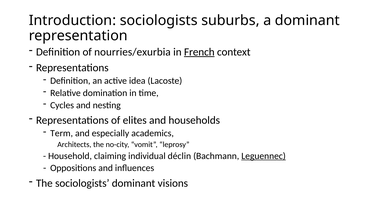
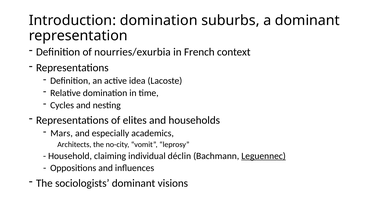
Introduction sociologists: sociologists -> domination (159, 20)
French underline: present -> none (199, 52)
Term: Term -> Mars (62, 133)
